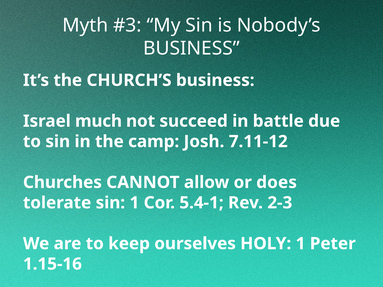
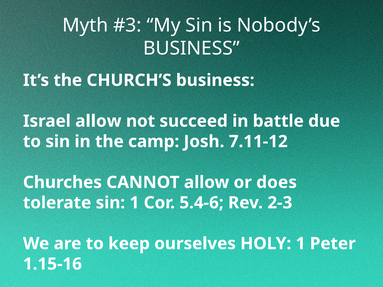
Israel much: much -> allow (98, 121)
5.4-1: 5.4-1 -> 5.4-6 (202, 203)
